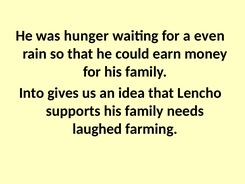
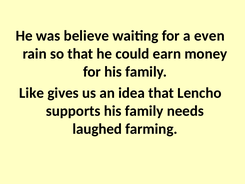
hunger: hunger -> believe (86, 36)
Into: Into -> Like (32, 93)
